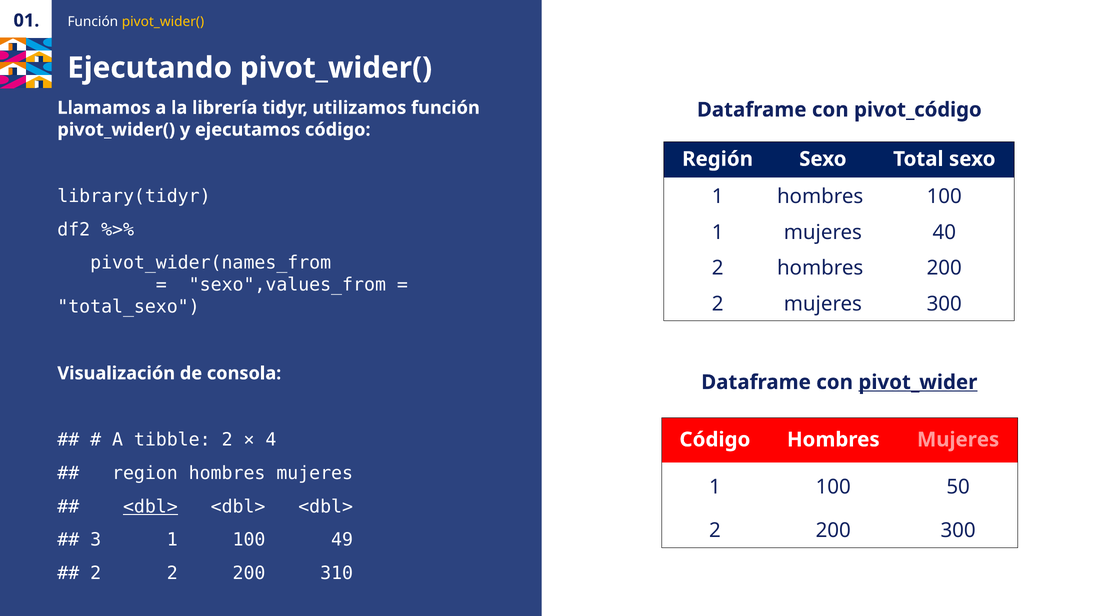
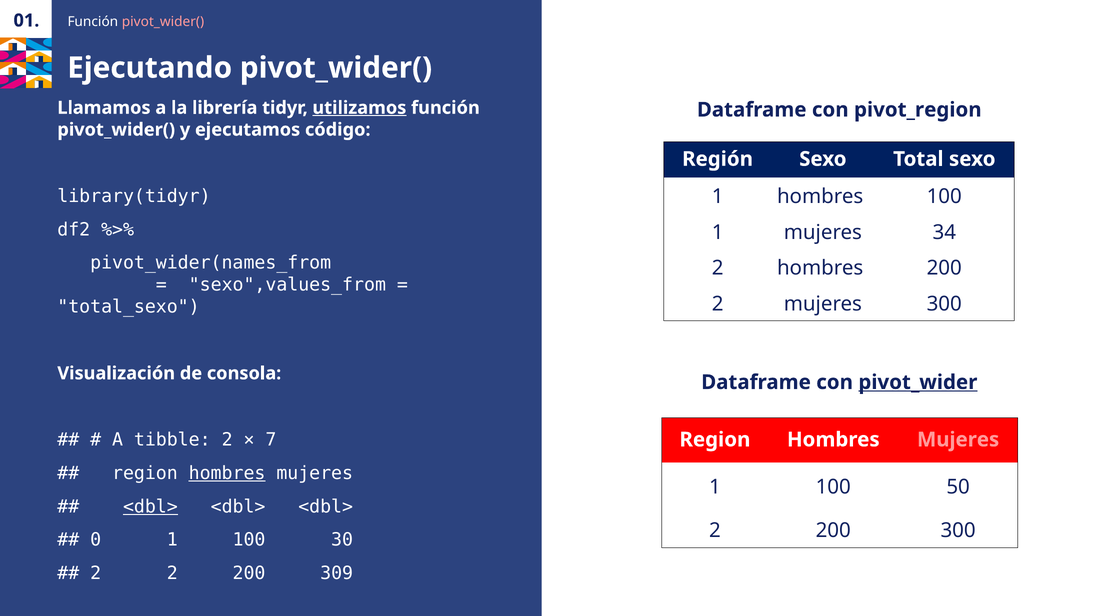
pivot_wider( colour: yellow -> pink (163, 22)
utilizamos underline: none -> present (359, 108)
pivot_código: pivot_código -> pivot_region (918, 110)
40: 40 -> 34 (944, 232)
4: 4 -> 7 (271, 440)
Código: Código -> Region (715, 440)
hombres underline: none -> present (227, 473)
3: 3 -> 0 (96, 540)
49: 49 -> 30 (342, 540)
310: 310 -> 309 (337, 573)
